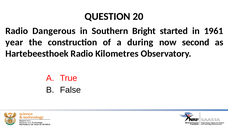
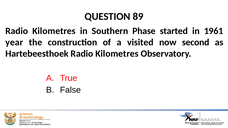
20: 20 -> 89 (138, 17)
Dangerous: Dangerous -> Kilometres (54, 31)
Bright: Bright -> Phase (144, 31)
during: during -> visited (140, 42)
